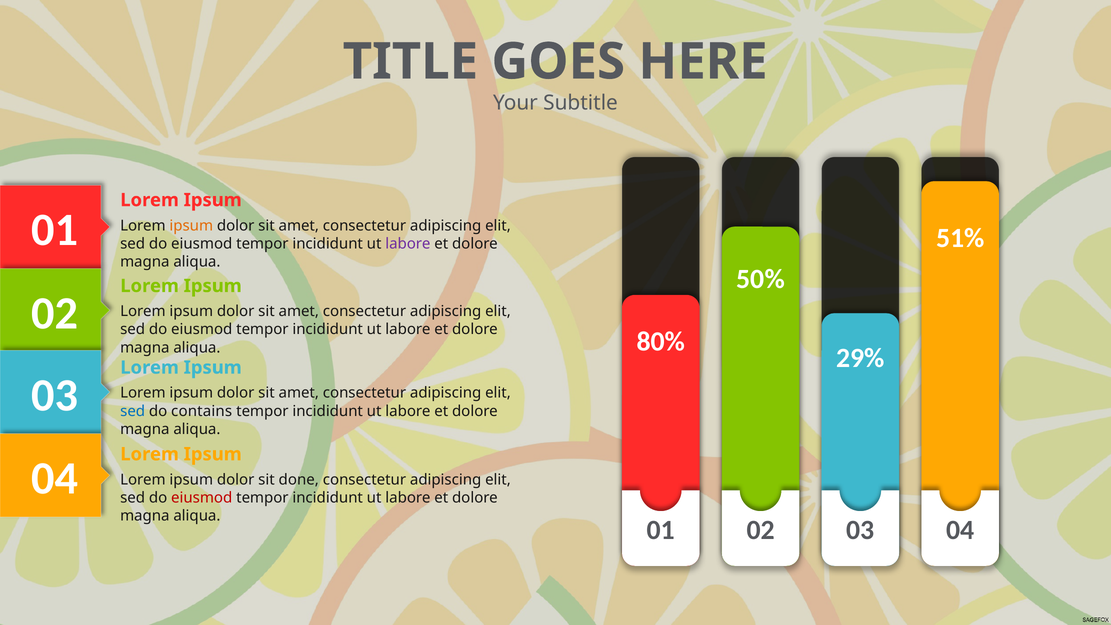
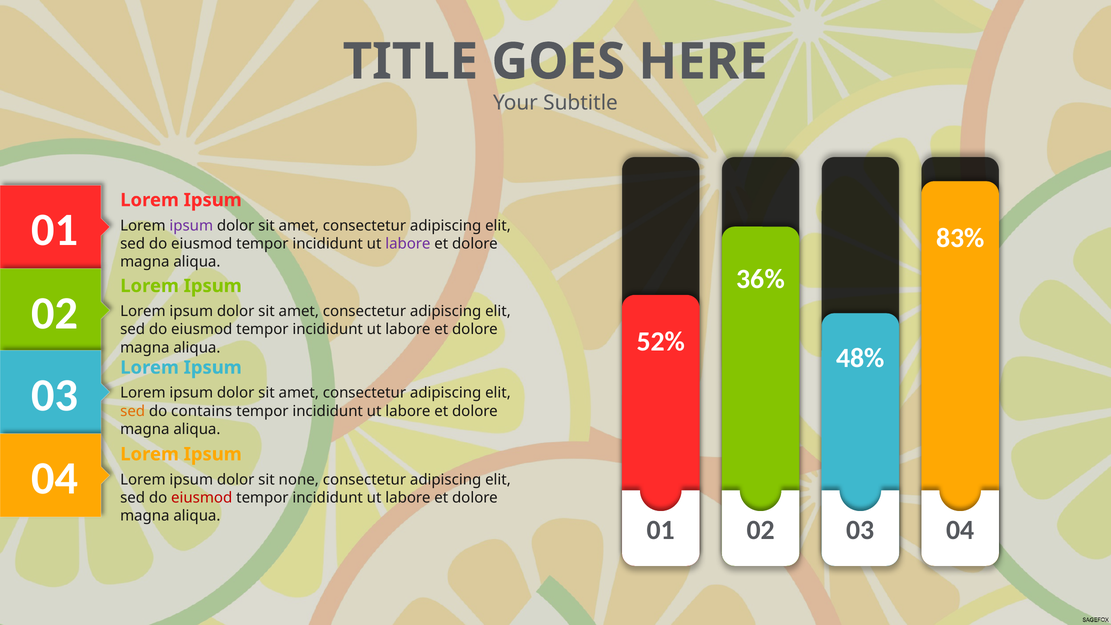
ipsum colour: orange -> purple (191, 226)
51%: 51% -> 83% (960, 238)
50%: 50% -> 36% (761, 279)
80%: 80% -> 52% (661, 341)
29%: 29% -> 48% (860, 358)
sed colour: blue -> orange (133, 411)
done: done -> none (299, 480)
